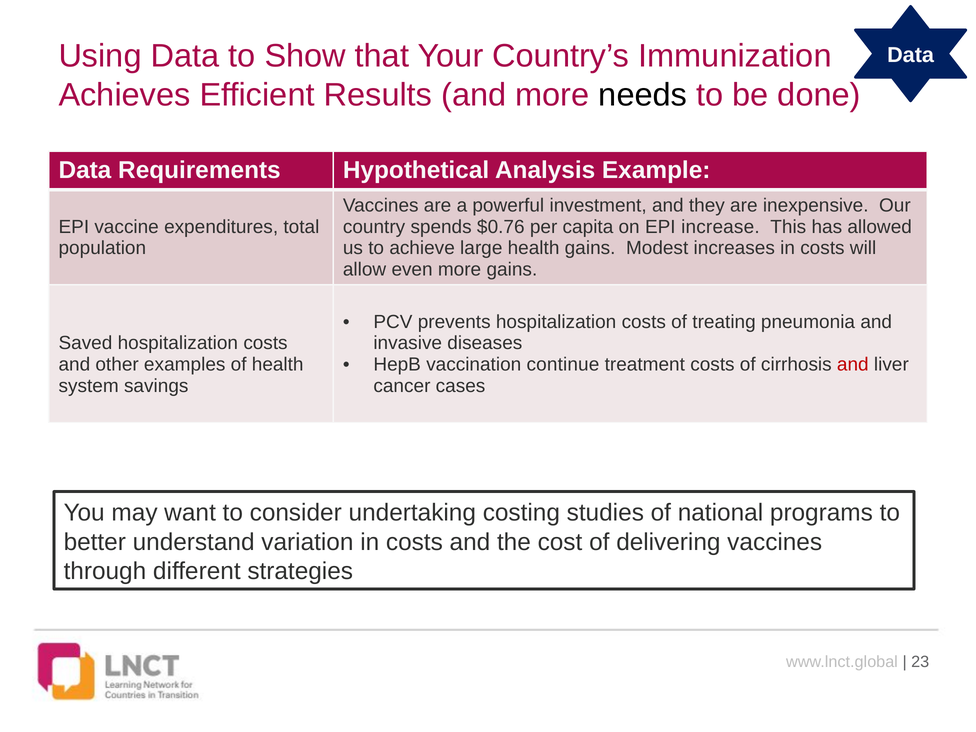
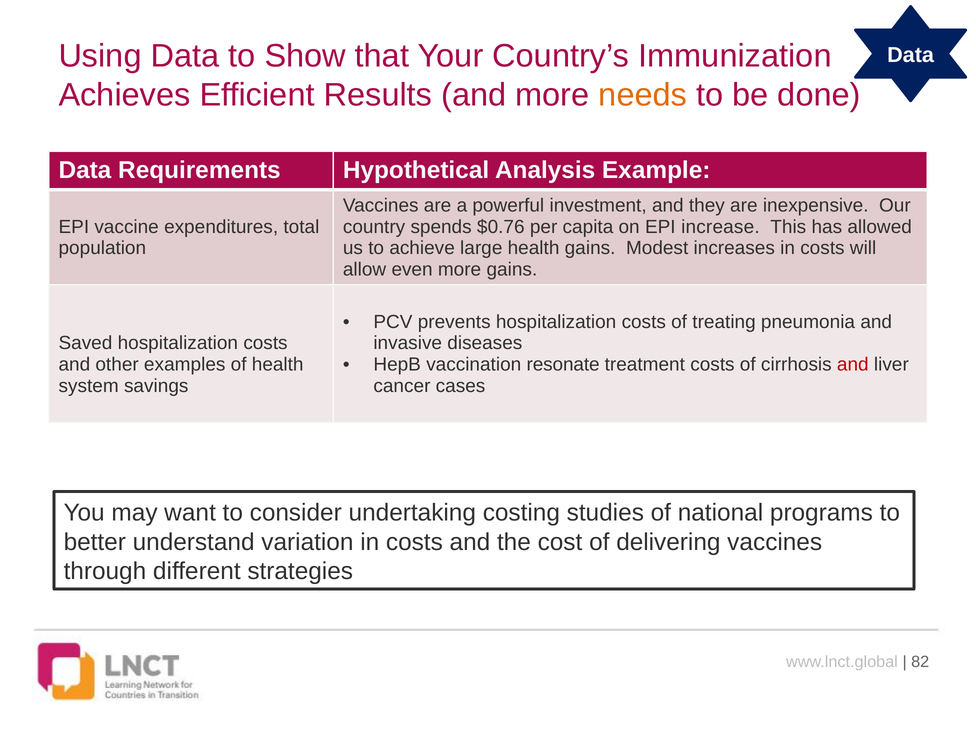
needs colour: black -> orange (643, 95)
continue: continue -> resonate (563, 365)
23: 23 -> 82 (920, 662)
